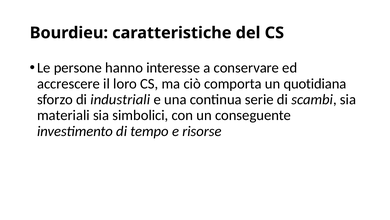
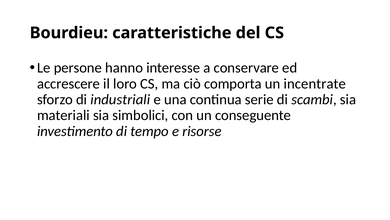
quotidiana: quotidiana -> incentrate (315, 83)
